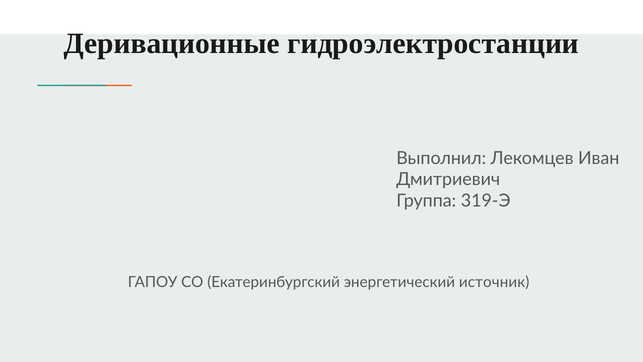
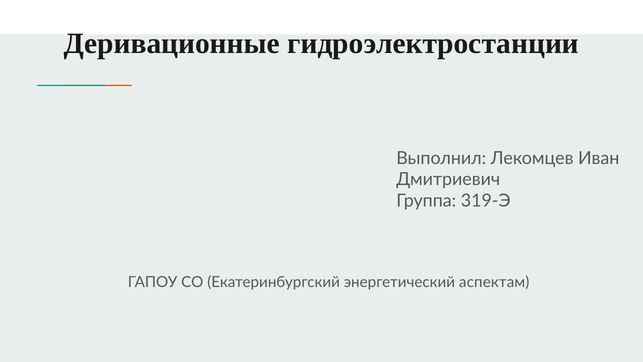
источник: источник -> аспектам (494, 282)
